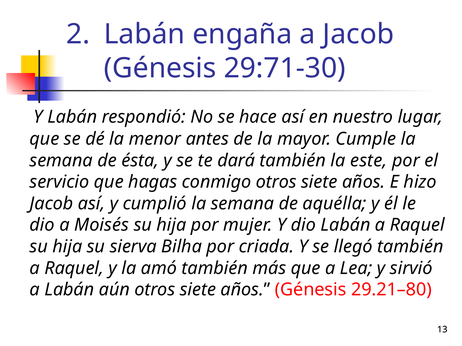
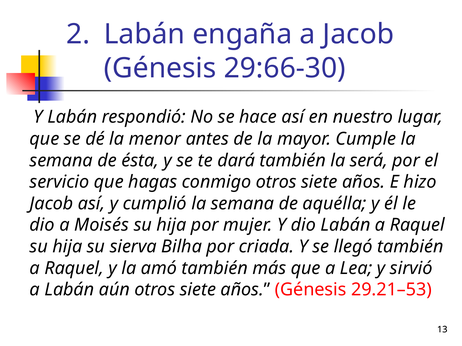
29:71-30: 29:71-30 -> 29:66-30 (285, 68)
este: este -> será (369, 161)
29.21–80: 29.21–80 -> 29.21–53 (391, 290)
